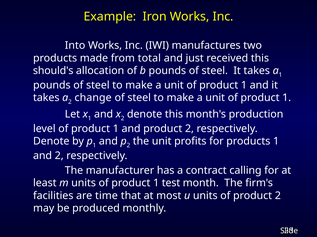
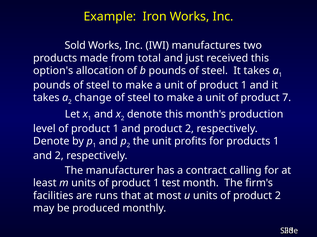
Into: Into -> Sold (75, 46)
should's: should's -> option's (53, 71)
1: 1 -> 7 (287, 98)
time: time -> runs (106, 196)
